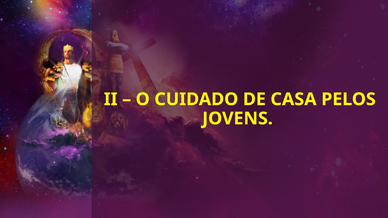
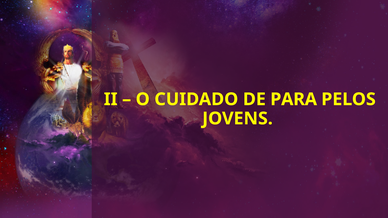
CASA: CASA -> PARA (294, 99)
